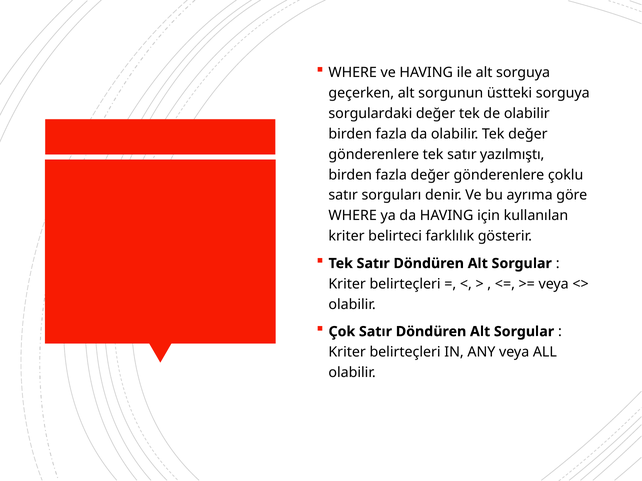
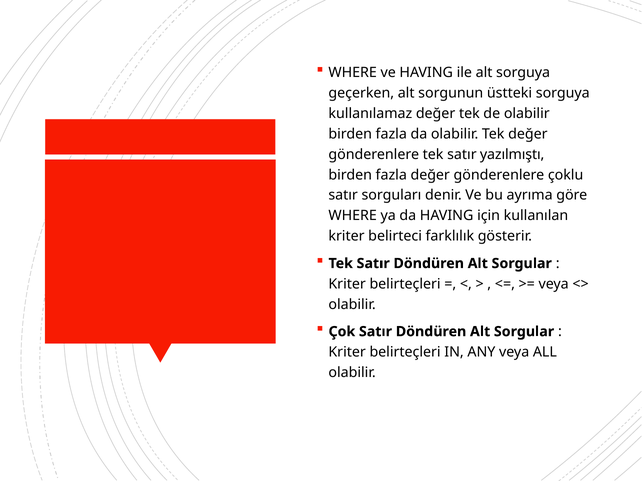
sorgulardaki: sorgulardaki -> kullanılamaz (370, 114)
